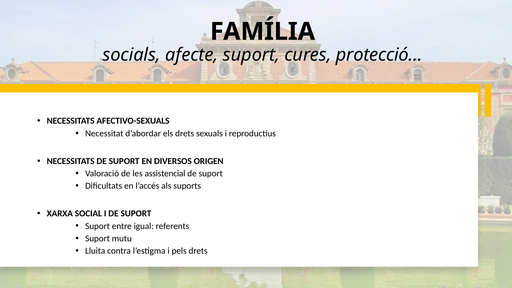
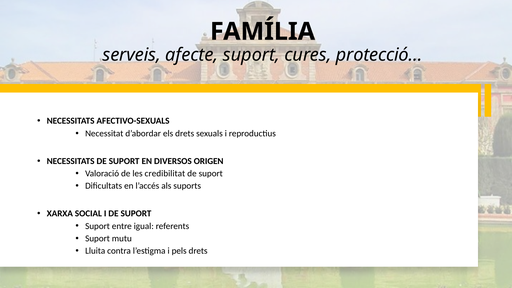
socials: socials -> serveis (132, 55)
assistencial: assistencial -> credibilitat (165, 174)
